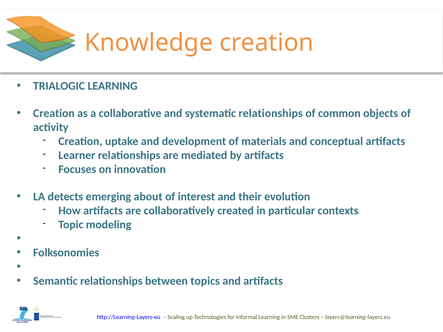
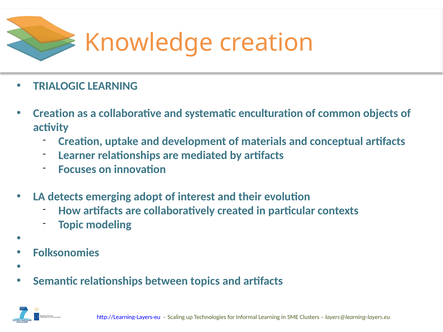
systematic relationships: relationships -> enculturation (271, 114)
about: about -> adopt (148, 197)
